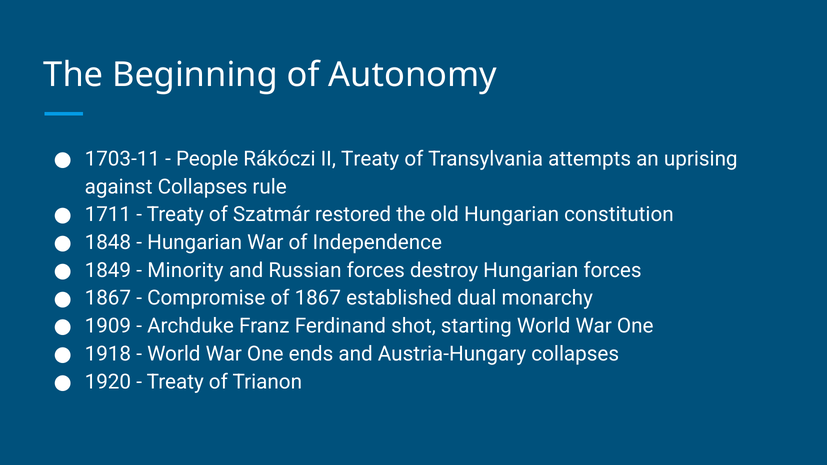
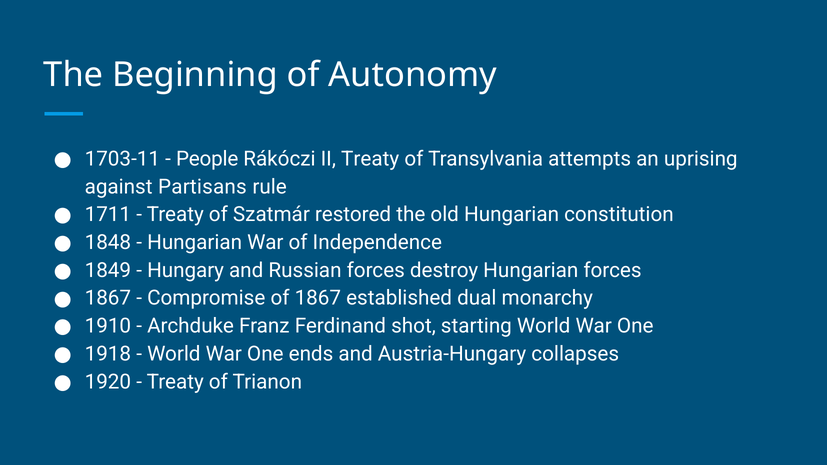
against Collapses: Collapses -> Partisans (202, 187)
Minority: Minority -> Hungary (186, 270)
1909: 1909 -> 1910 (108, 326)
